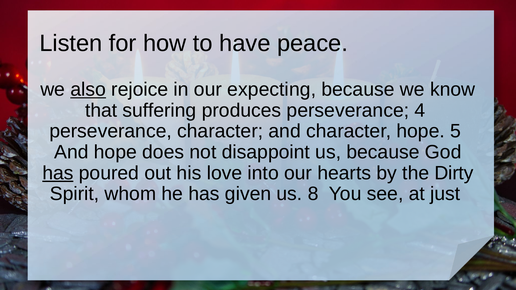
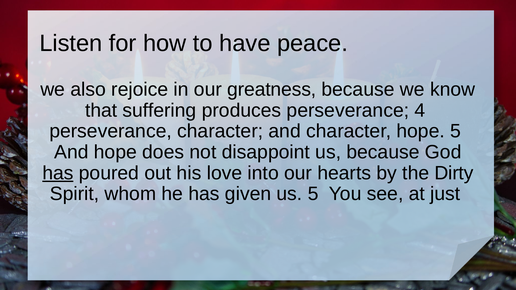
also underline: present -> none (88, 90)
expecting: expecting -> greatness (272, 90)
us 8: 8 -> 5 (313, 194)
